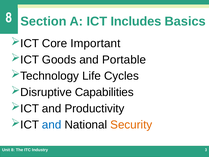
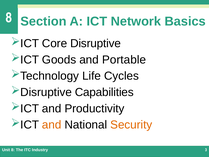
Includes: Includes -> Network (136, 21)
Core Important: Important -> Disruptive (96, 43)
and colour: blue -> orange (52, 125)
